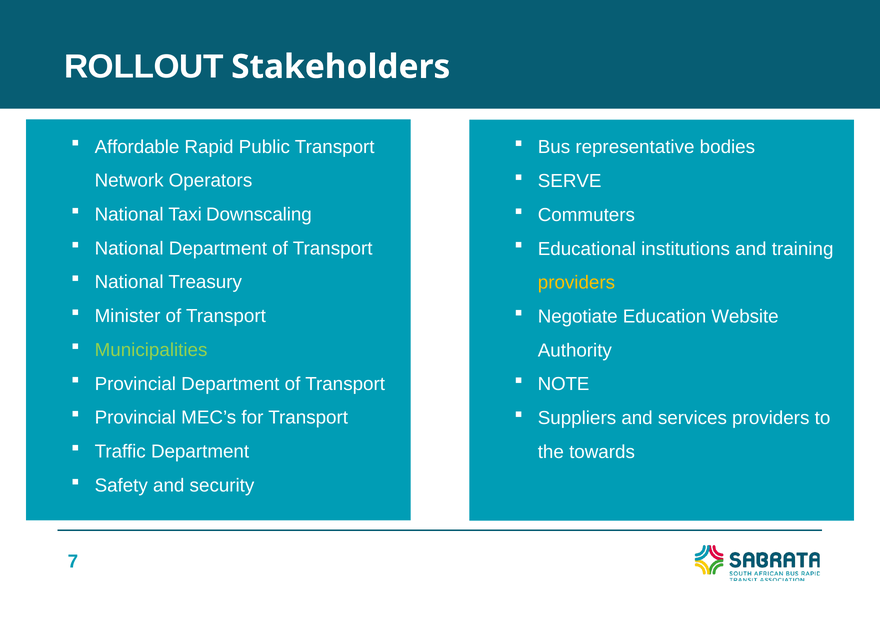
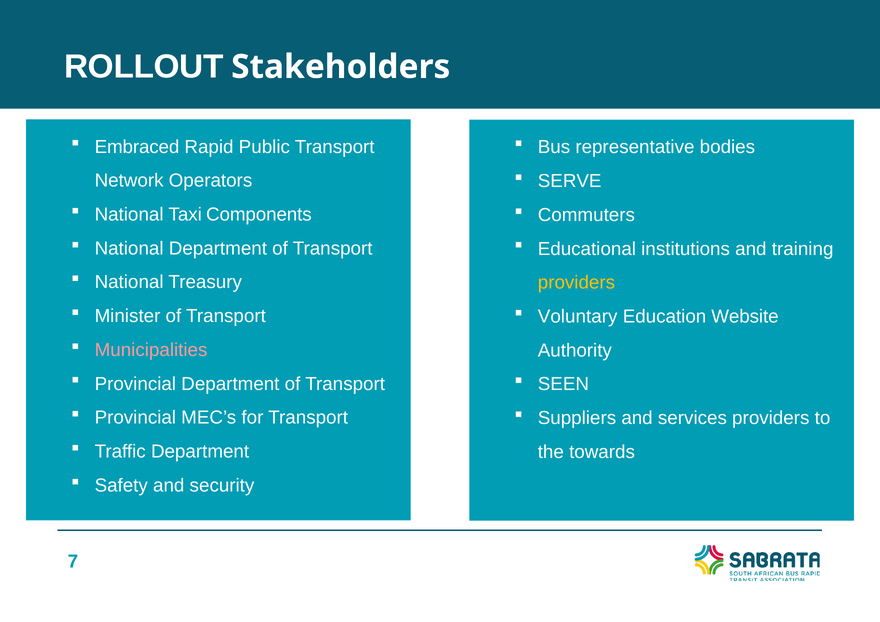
Affordable: Affordable -> Embraced (137, 147)
Downscaling: Downscaling -> Components (259, 215)
Negotiate: Negotiate -> Voluntary (578, 317)
Municipalities colour: light green -> pink (151, 350)
NOTE: NOTE -> SEEN (563, 384)
